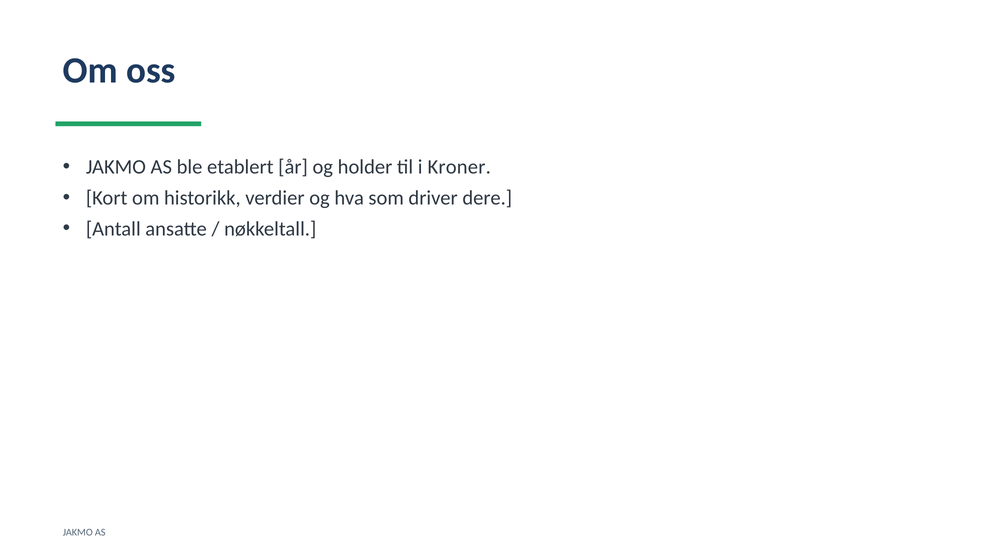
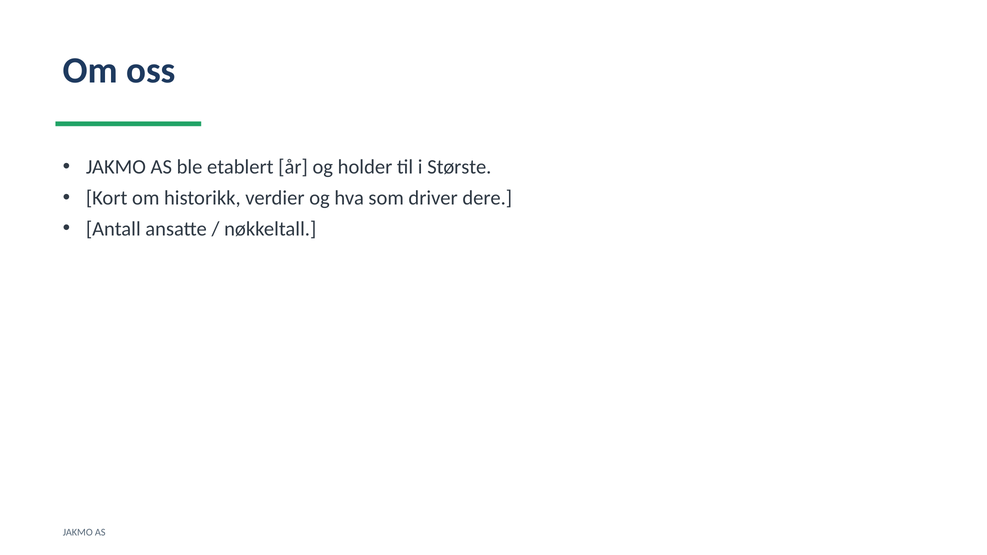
Kroner: Kroner -> Største (459, 167)
